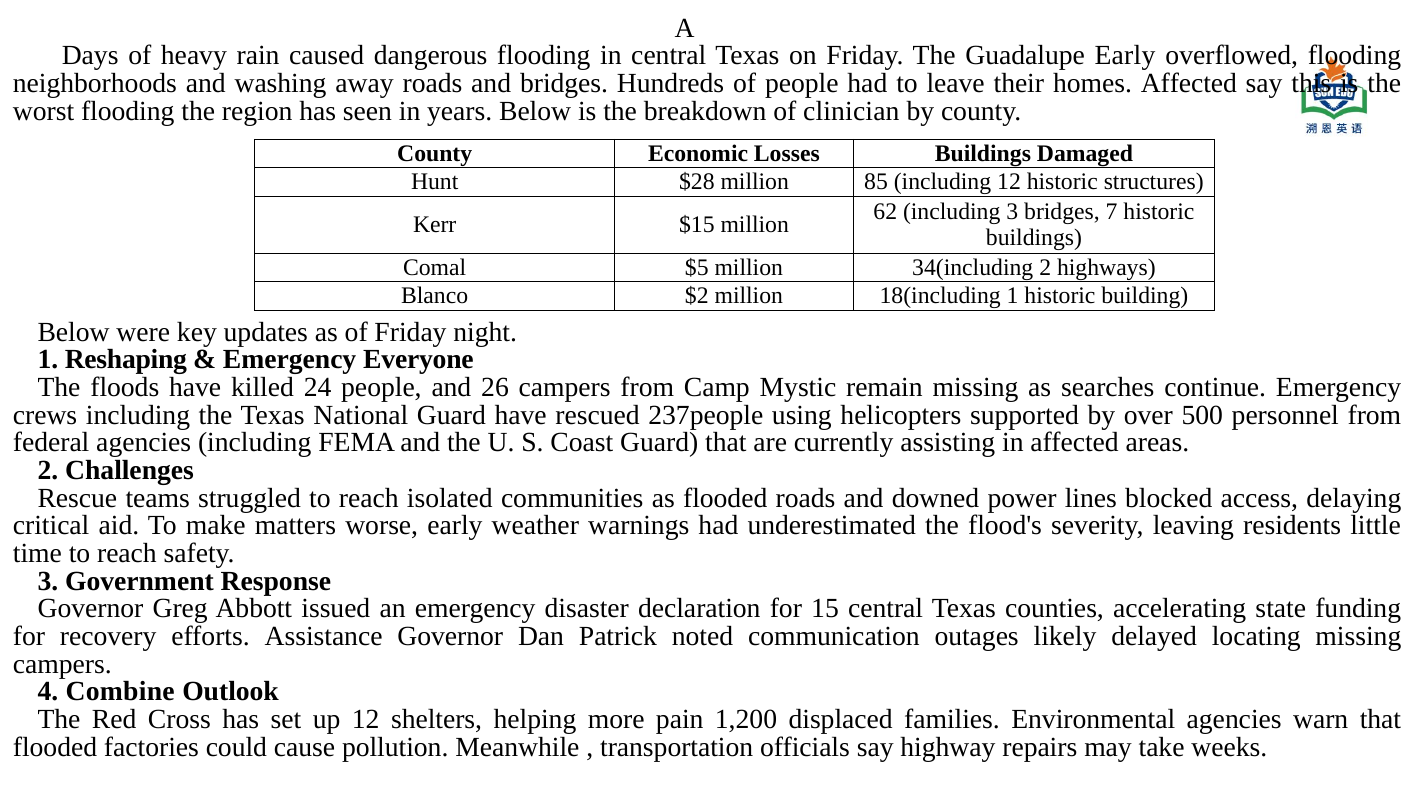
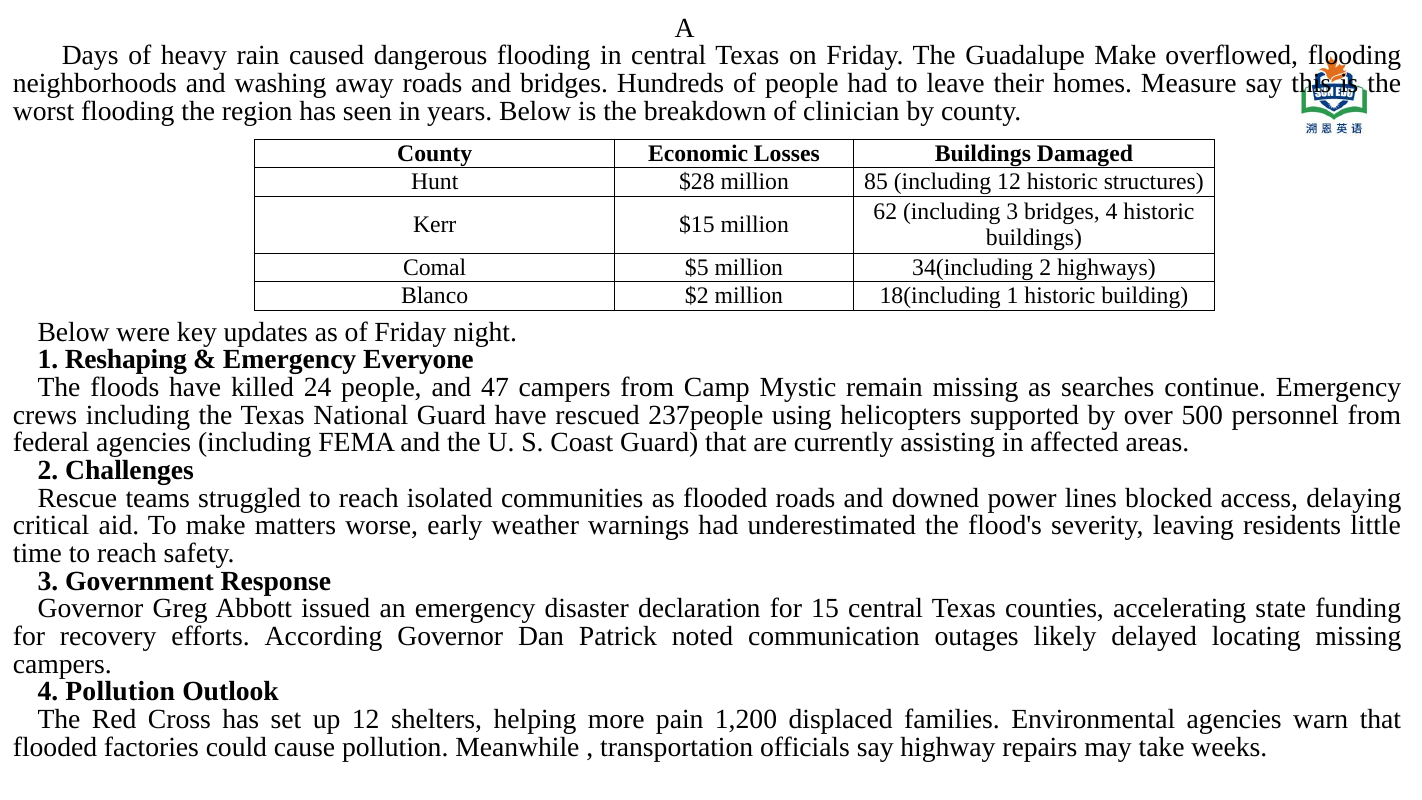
Guadalupe Early: Early -> Make (1125, 56)
homes Affected: Affected -> Measure (1189, 83)
bridges 7: 7 -> 4 (1112, 212)
26: 26 -> 47 (495, 387)
Assistance: Assistance -> According (323, 636)
4 Combine: Combine -> Pollution (120, 692)
